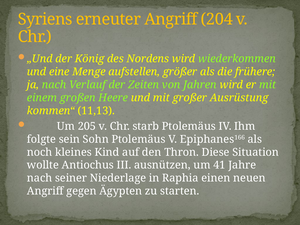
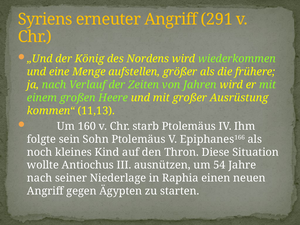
204: 204 -> 291 (217, 19)
205: 205 -> 160 (87, 126)
41: 41 -> 54 (219, 165)
